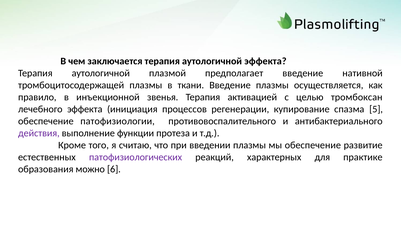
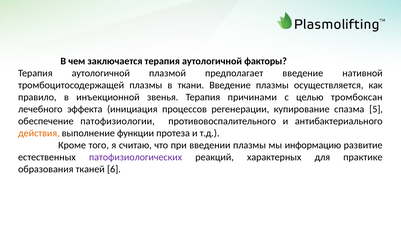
аутологичной эффекта: эффекта -> факторы (266, 61)
активацией: активацией -> причинами (252, 98)
действия colour: purple -> orange (39, 134)
мы обеспечение: обеспечение -> информацию (313, 146)
можно: можно -> тканей (90, 170)
